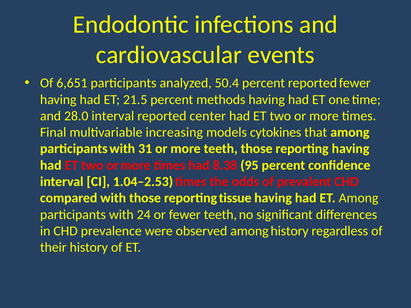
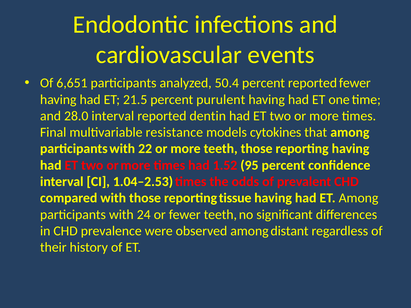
methods: methods -> purulent (221, 100)
center: center -> dentin (208, 116)
increasing: increasing -> resistance (174, 132)
31: 31 -> 22 (145, 149)
8.38: 8.38 -> 1.52 (225, 165)
among history: history -> distant (290, 231)
